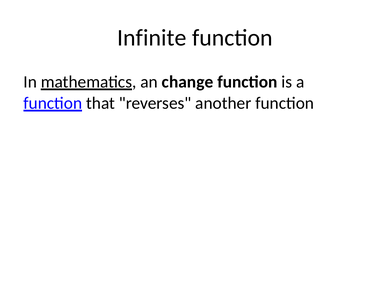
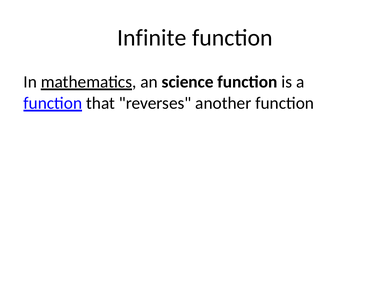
change: change -> science (188, 82)
